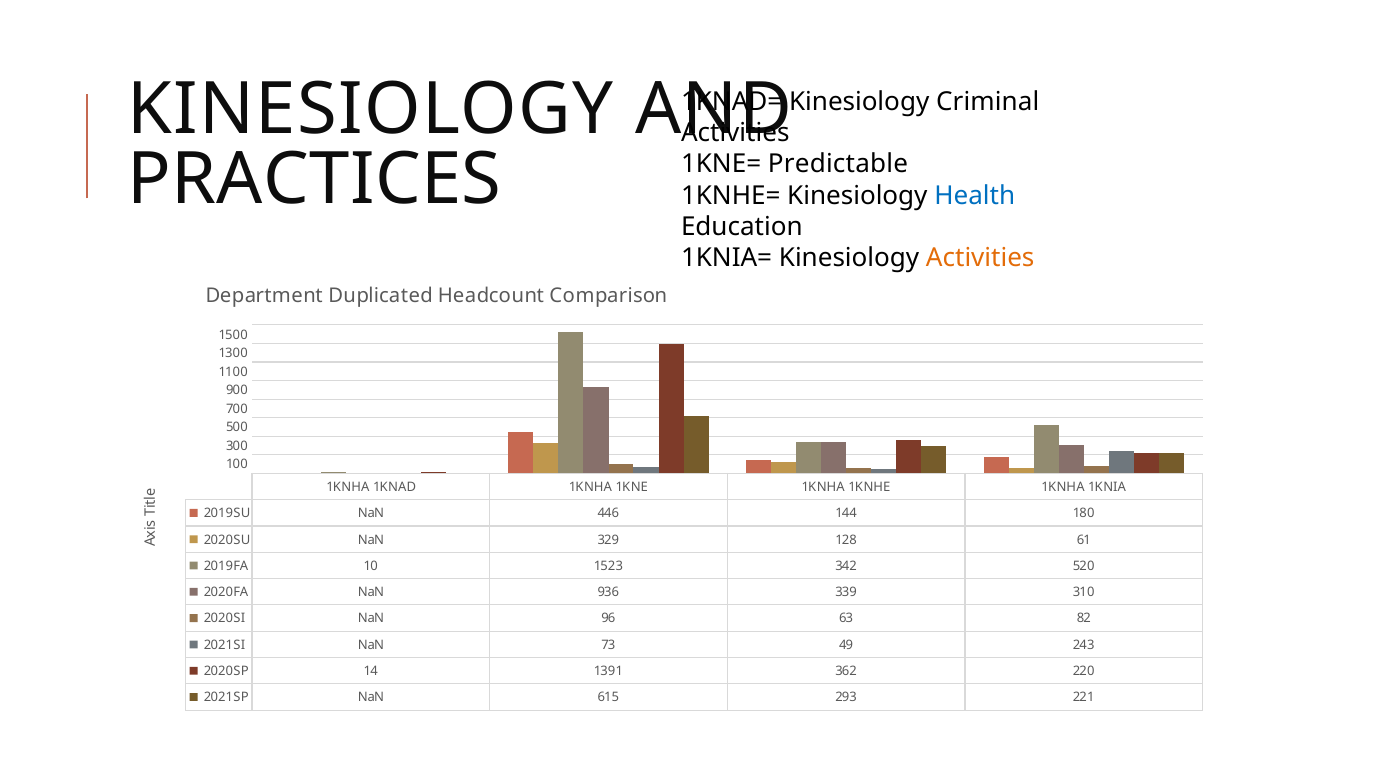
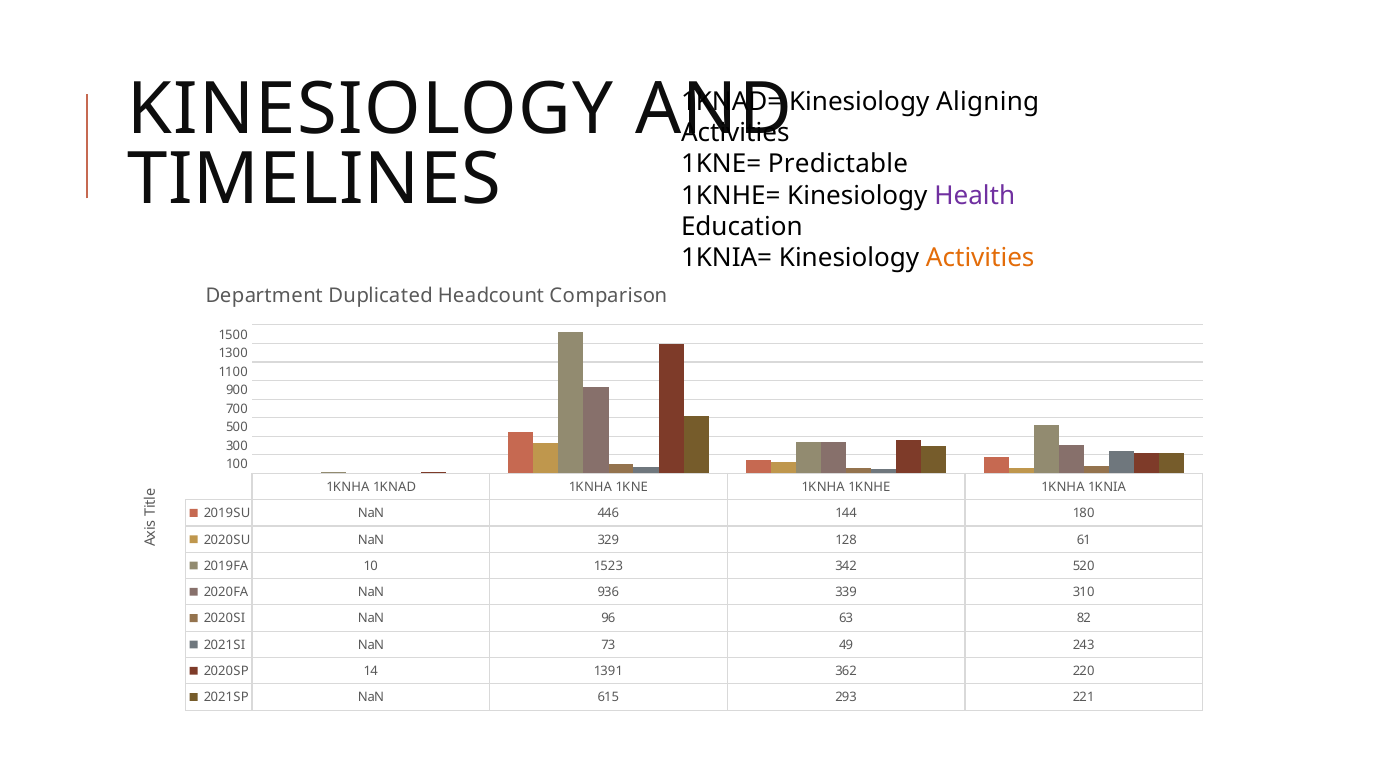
Criminal: Criminal -> Aligning (988, 102)
PRACTICES: PRACTICES -> TIMELINES (314, 179)
Health colour: blue -> purple (975, 195)
